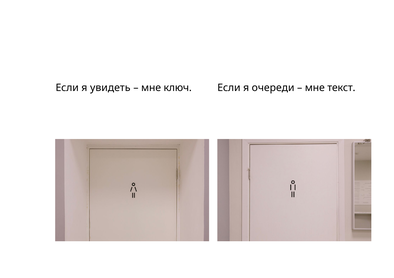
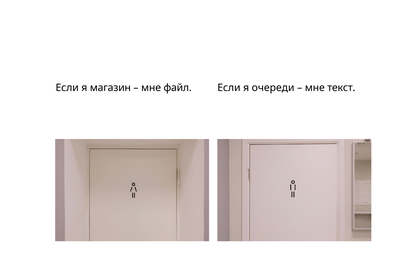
увидеть: увидеть -> магазин (110, 88)
ключ: ключ -> файл (178, 88)
